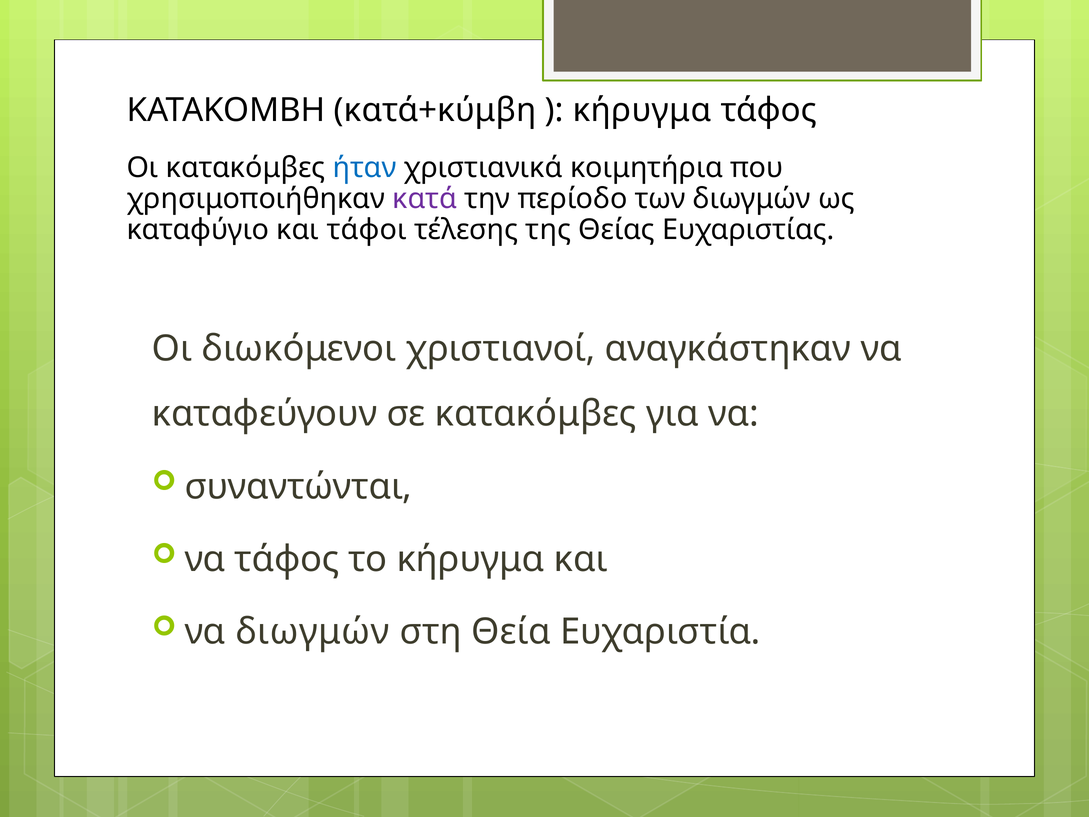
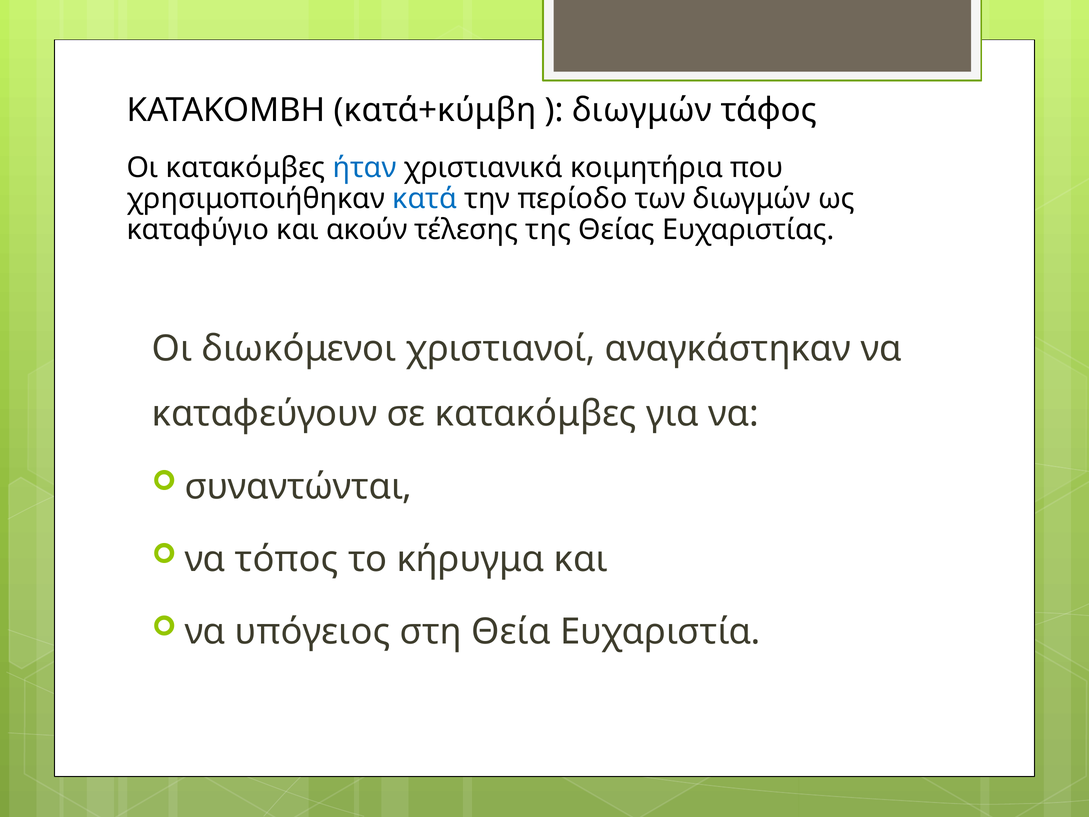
κήρυγμα: κήρυγμα -> διωγμών (642, 110)
κατά colour: purple -> blue (425, 199)
τάφοι: τάφοι -> ακούν (367, 230)
να τάφος: τάφος -> τόπος (287, 559)
να διωγμών: διωγμών -> υπόγειος (313, 632)
